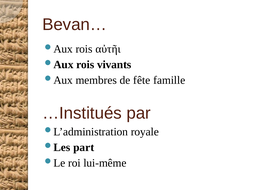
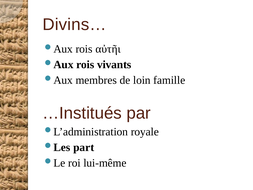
Bevan…: Bevan… -> Divins… (74, 25)
fête: fête -> loin (142, 80)
